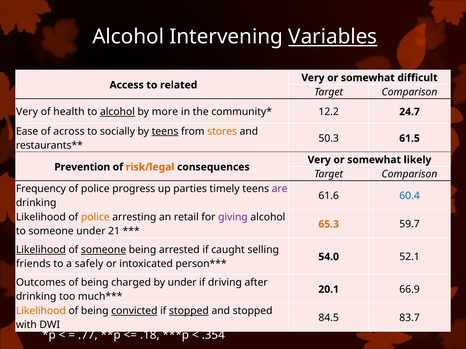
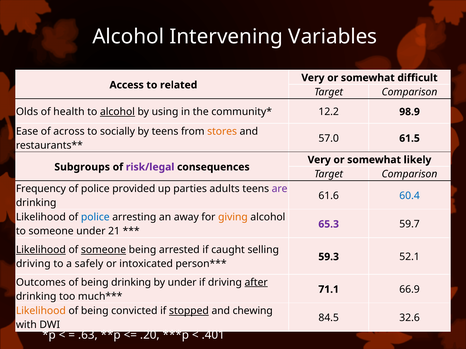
Variables underline: present -> none (333, 37)
Very: Very -> Olds (27, 112)
more: more -> using (165, 112)
24.7: 24.7 -> 98.9 (410, 112)
teens underline: present -> none (165, 132)
50.3: 50.3 -> 57.0 (329, 139)
Prevention: Prevention -> Subgroups (82, 167)
risk/legal colour: orange -> purple (150, 167)
progress: progress -> provided (134, 189)
timely: timely -> adults (225, 189)
police colour: orange -> blue (95, 217)
retail: retail -> away (186, 217)
giving colour: purple -> orange (233, 217)
65.3 colour: orange -> purple (329, 224)
54.0: 54.0 -> 59.3 (329, 257)
friends: friends -> driving (33, 264)
being charged: charged -> drinking (131, 283)
after underline: none -> present (256, 283)
20.1: 20.1 -> 71.1 (329, 290)
convicted underline: present -> none (134, 311)
and stopped: stopped -> chewing (253, 311)
83.7: 83.7 -> 32.6 (410, 318)
.77: .77 -> .63 (88, 336)
.18: .18 -> .20 (150, 336)
.354: .354 -> .401 (213, 336)
